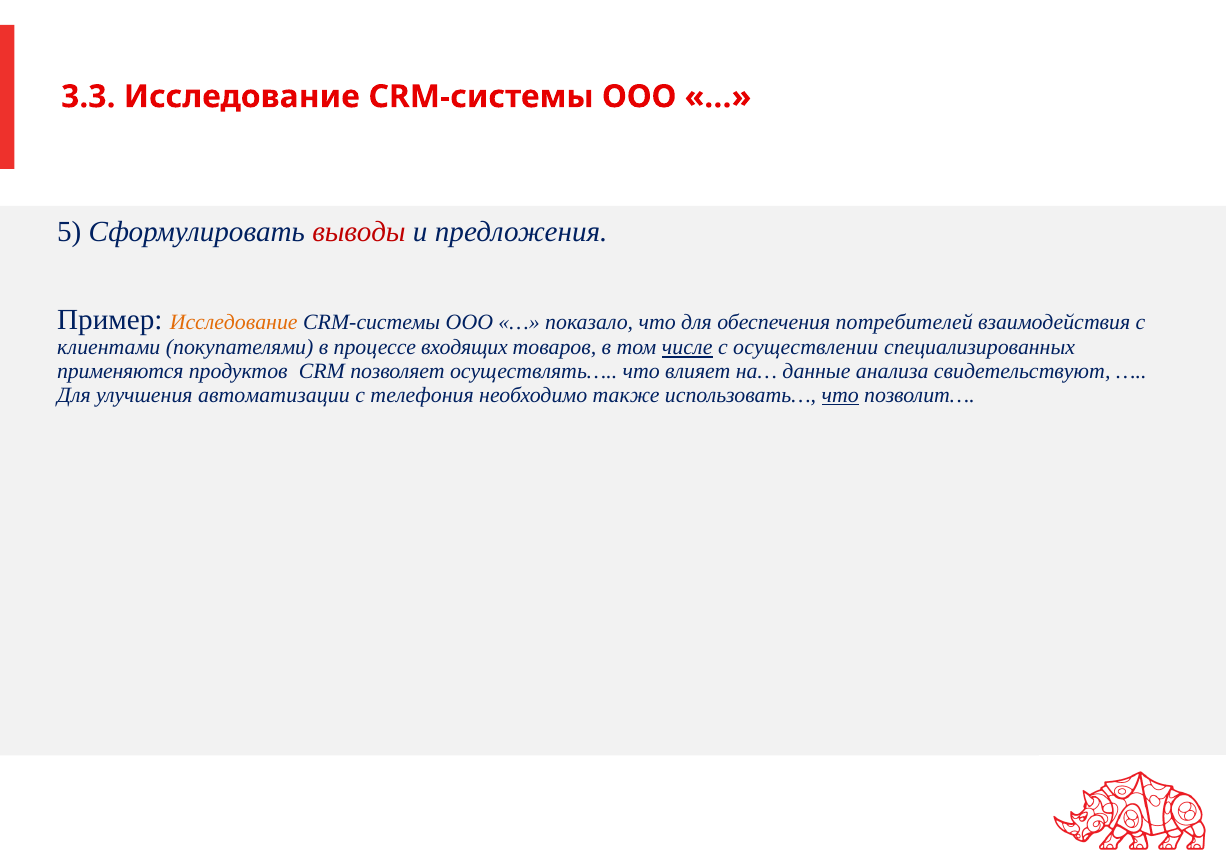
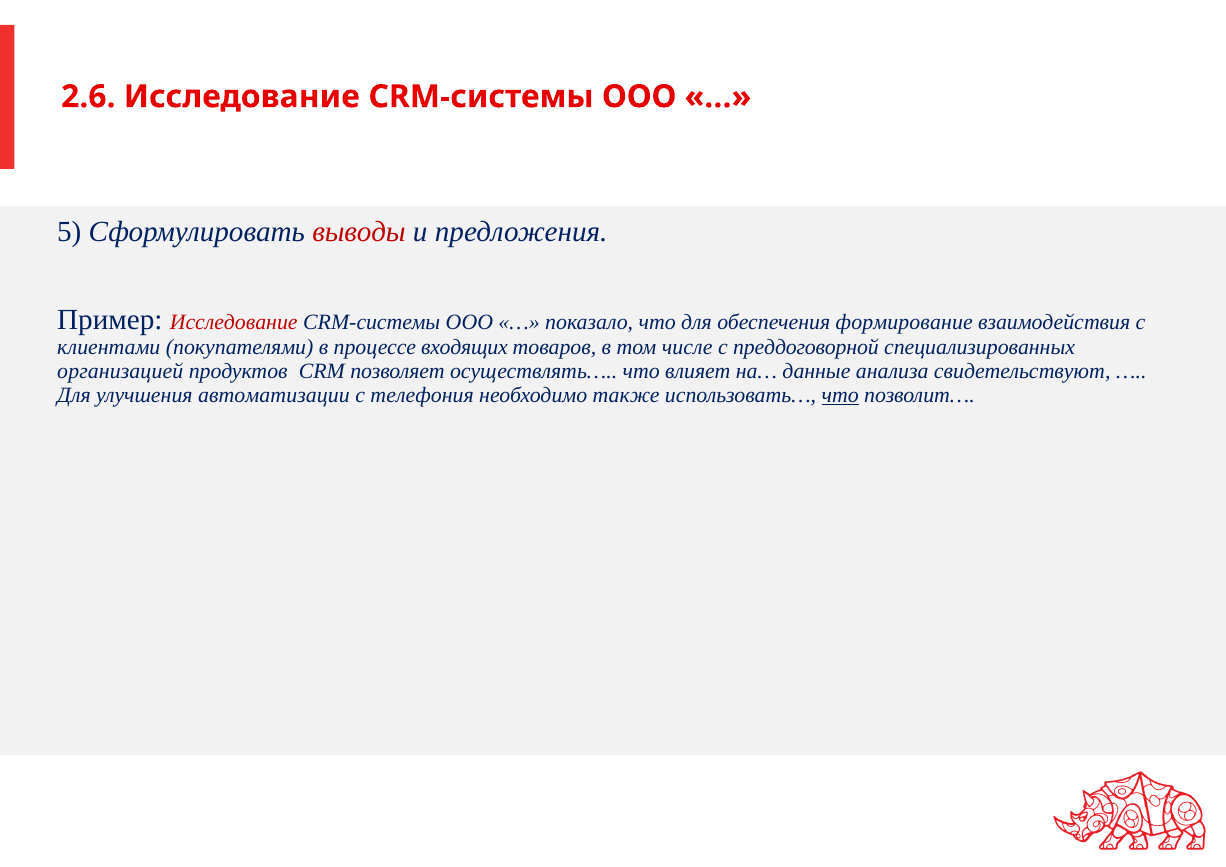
3.3: 3.3 -> 2.6 (88, 97)
Исследование colour: orange -> red (234, 322)
потребителей: потребителей -> формирование (904, 322)
числе underline: present -> none (687, 348)
осуществлении: осуществлении -> преддоговорной (806, 348)
применяются: применяются -> организацией (120, 371)
